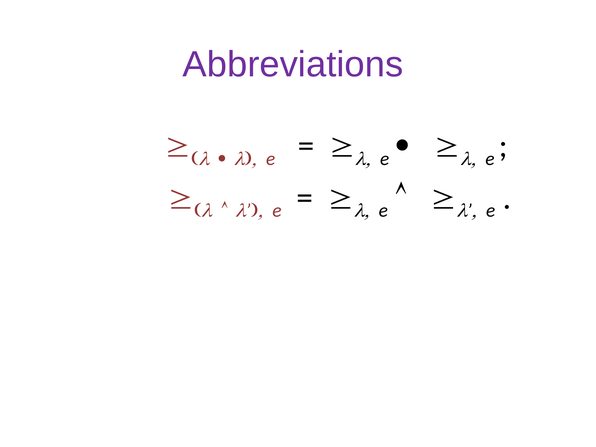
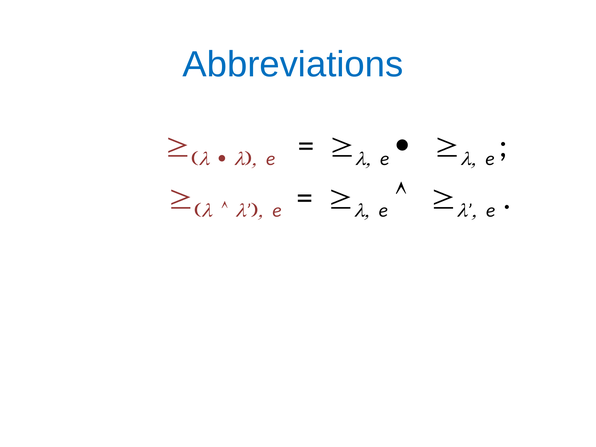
Abbreviations colour: purple -> blue (293, 65)
